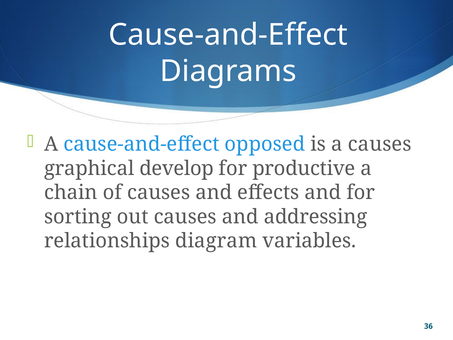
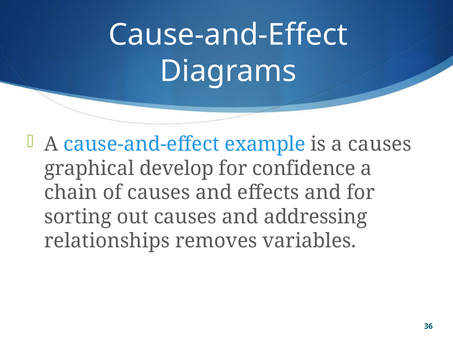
opposed: opposed -> example (265, 144)
productive: productive -> confidence (304, 168)
diagram: diagram -> removes (216, 241)
